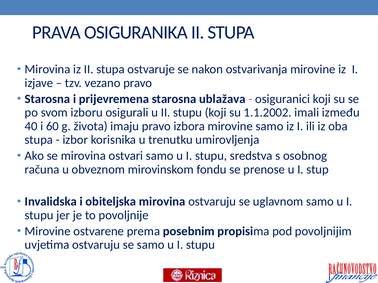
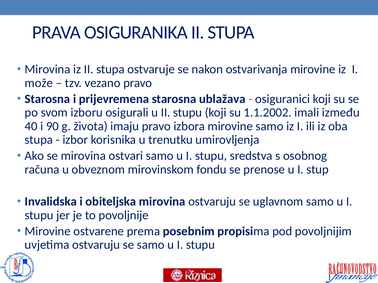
izjave: izjave -> može (39, 83)
60: 60 -> 90 (52, 126)
